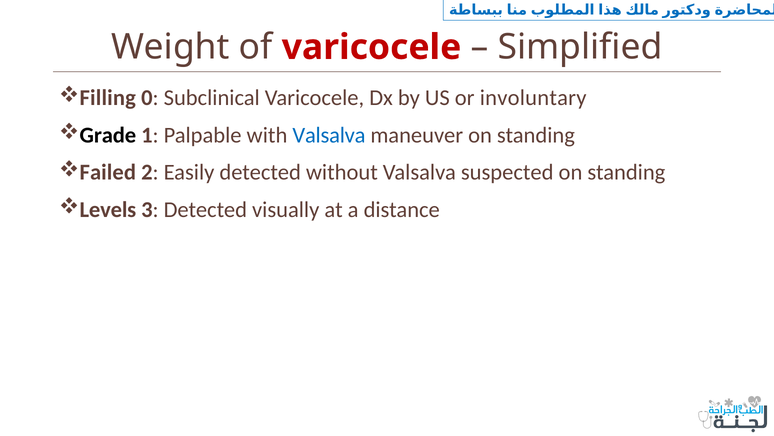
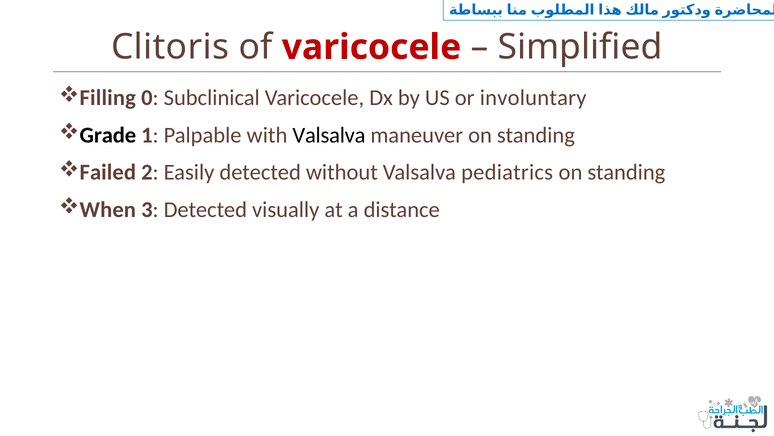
Weight: Weight -> Clitoris (170, 47)
Valsalva colour: blue -> black (329, 135)
suspected: suspected -> pediatrics (507, 172)
Levels: Levels -> When (108, 210)
